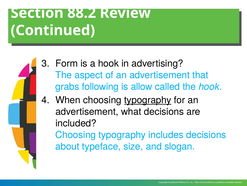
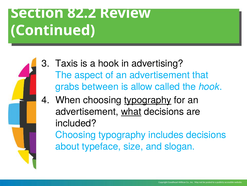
88.2: 88.2 -> 82.2 (82, 13)
Form: Form -> Taxis (67, 63)
following: following -> between (100, 86)
what underline: none -> present (131, 111)
